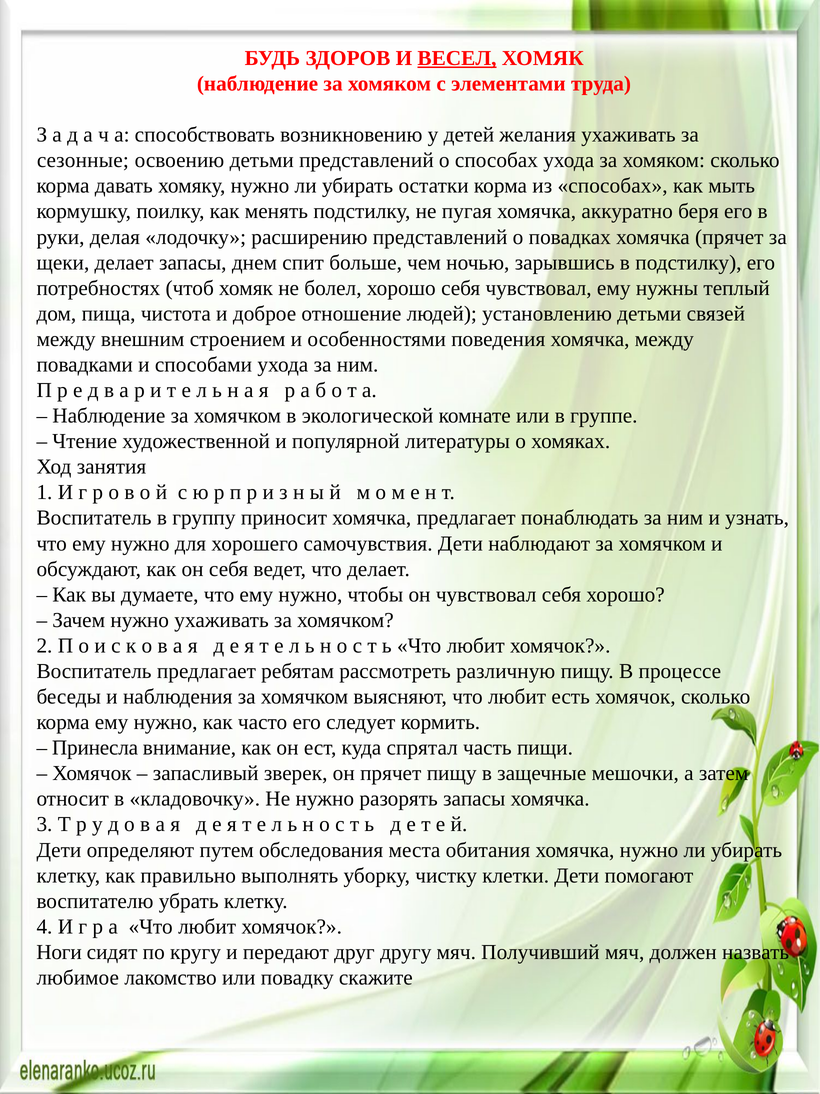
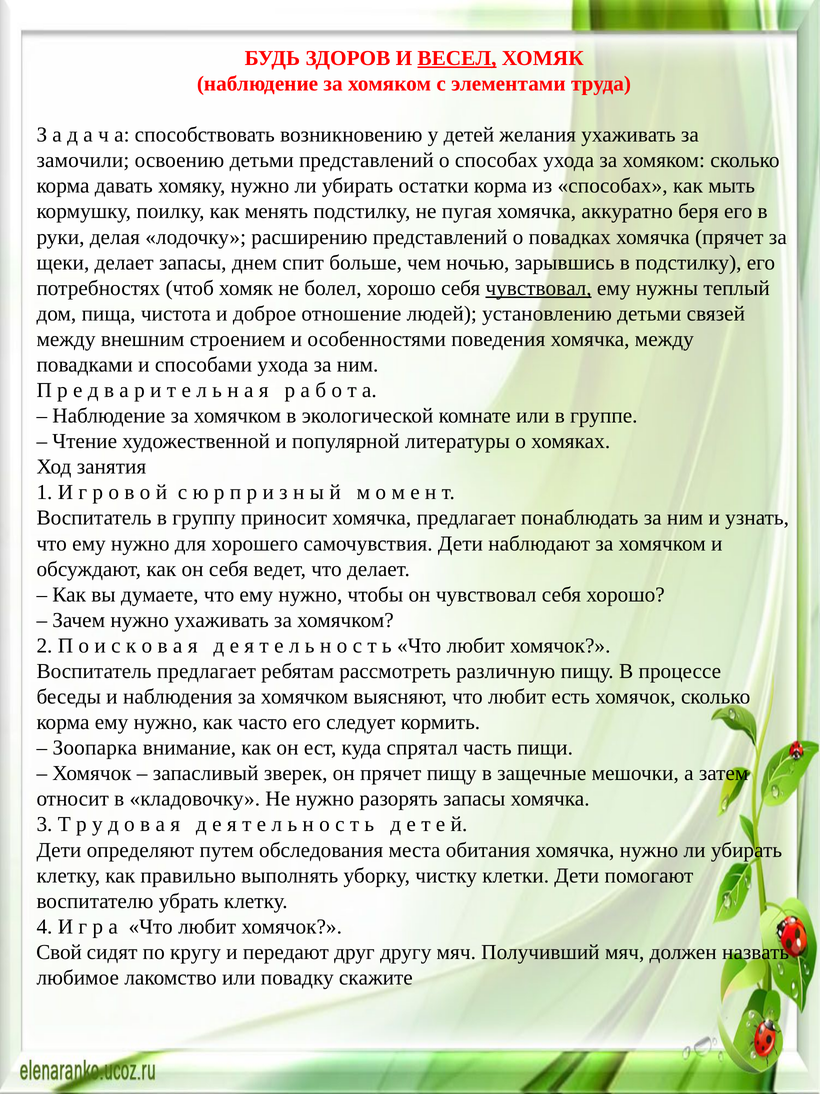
сезонные: сезонные -> замочили (83, 160)
чувствовал underline: none -> present (539, 288)
Принесла: Принесла -> Зоопарка (95, 747)
Ноги: Ноги -> Свой (59, 952)
